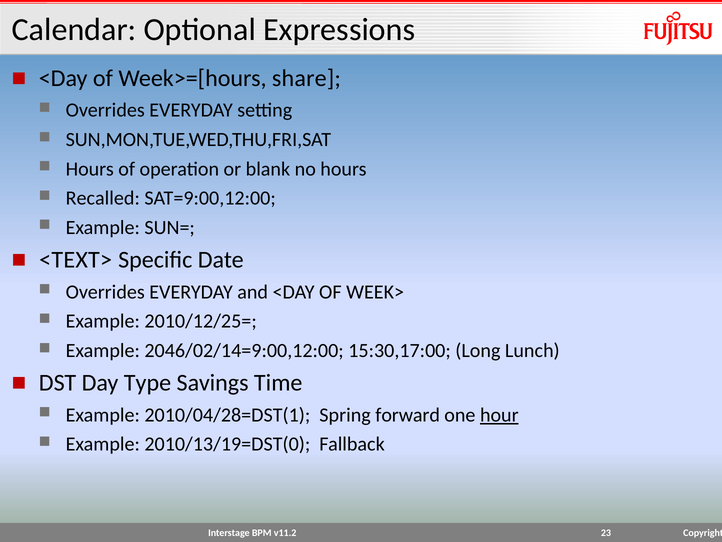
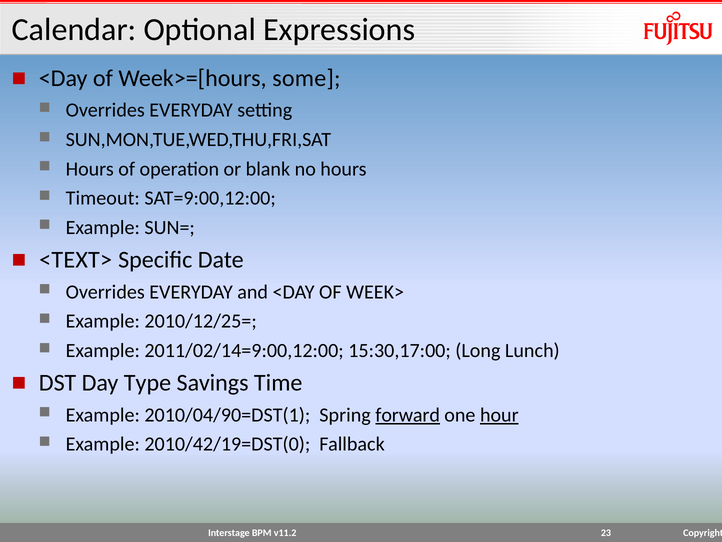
share: share -> some (306, 78)
Recalled: Recalled -> Timeout (103, 198)
2046/02/14=9:00,12:00: 2046/02/14=9:00,12:00 -> 2011/02/14=9:00,12:00 (244, 350)
2010/04/28=DST(1: 2010/04/28=DST(1 -> 2010/04/90=DST(1 (227, 415)
forward underline: none -> present (408, 415)
2010/13/19=DST(0: 2010/13/19=DST(0 -> 2010/42/19=DST(0 (227, 444)
